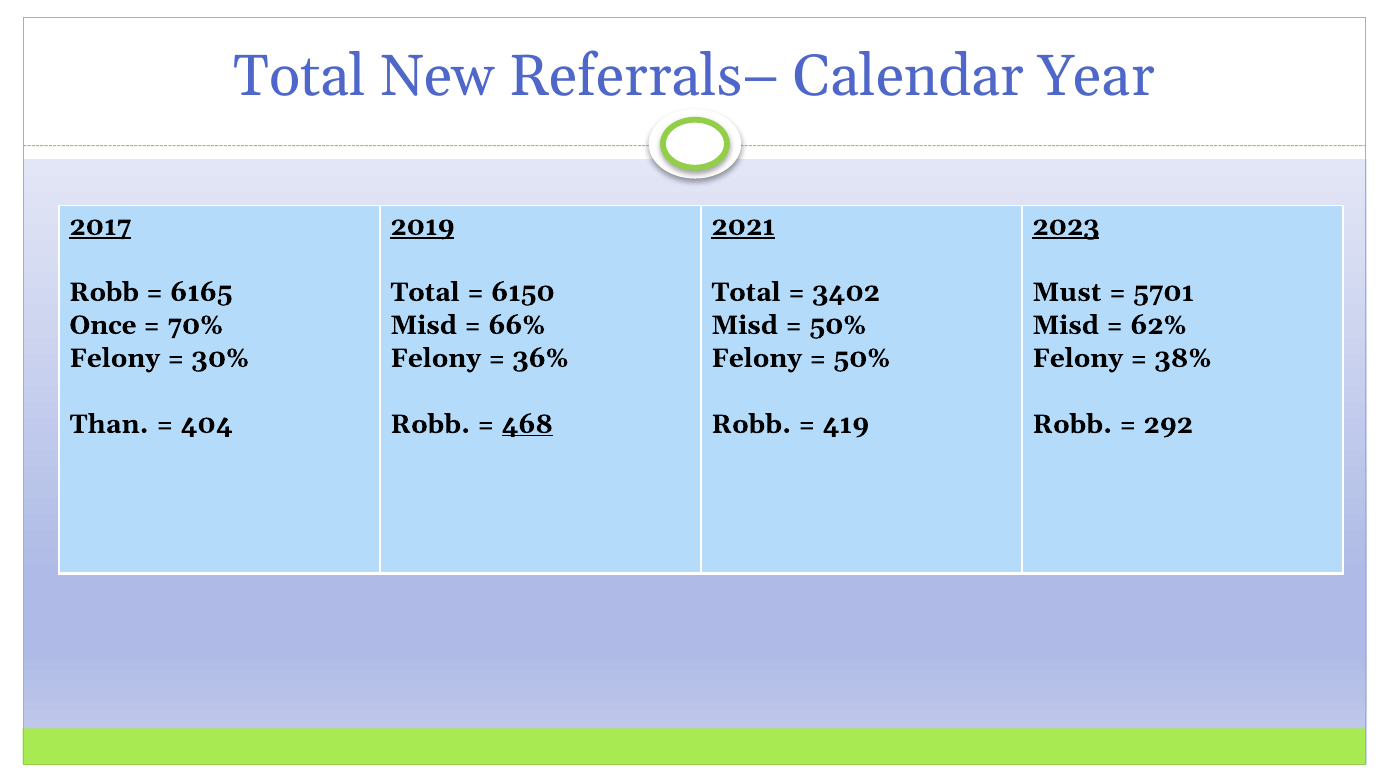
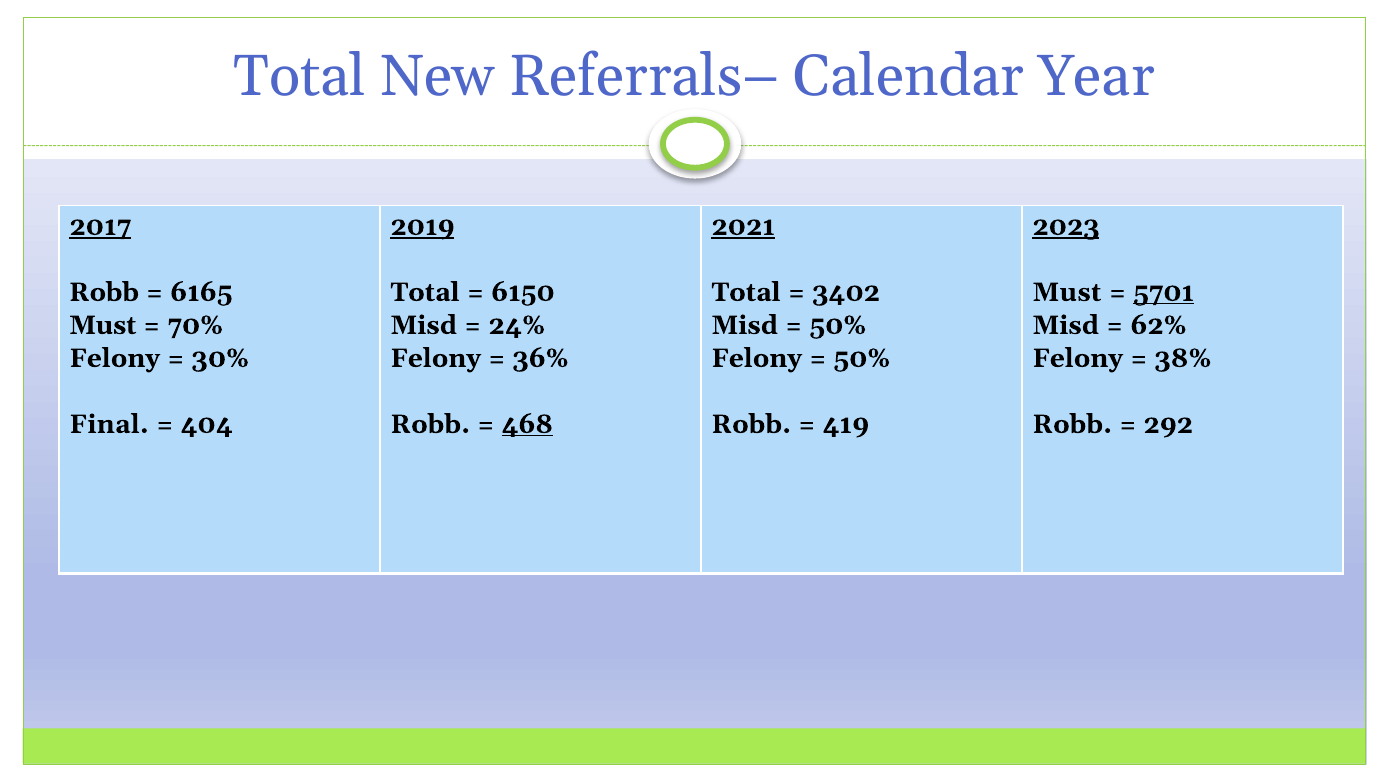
5701 underline: none -> present (1164, 292)
Once: Once -> Must (103, 325)
66%: 66% -> 24% (517, 325)
Than: Than -> Final (109, 424)
